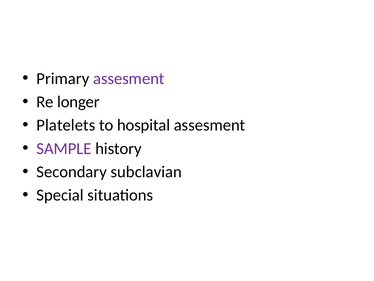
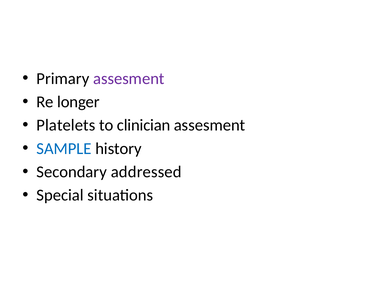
hospital: hospital -> clinician (144, 125)
SAMPLE colour: purple -> blue (64, 148)
subclavian: subclavian -> addressed (146, 172)
